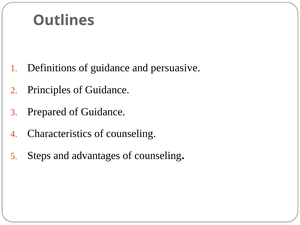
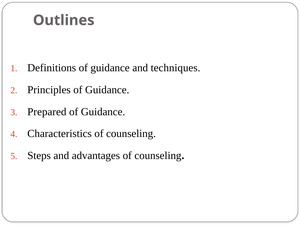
persuasive: persuasive -> techniques (176, 68)
